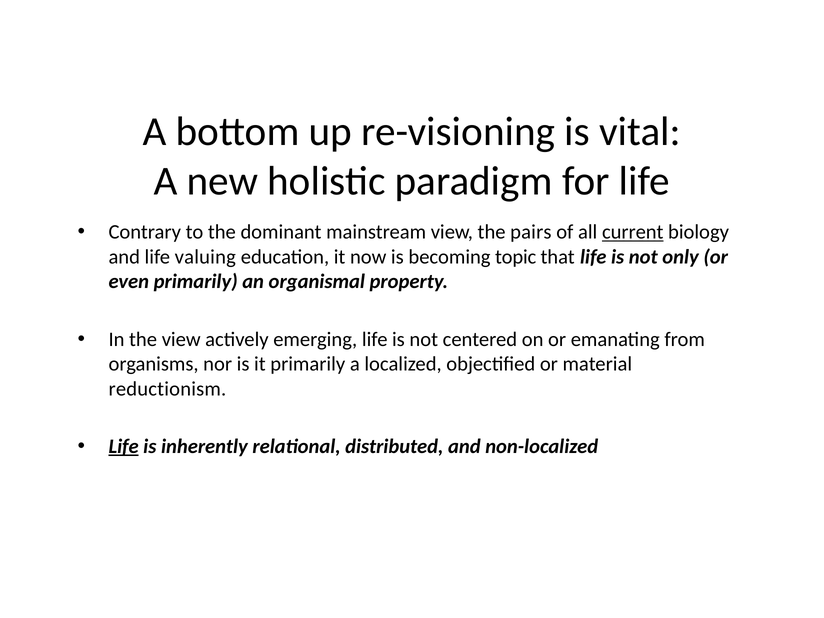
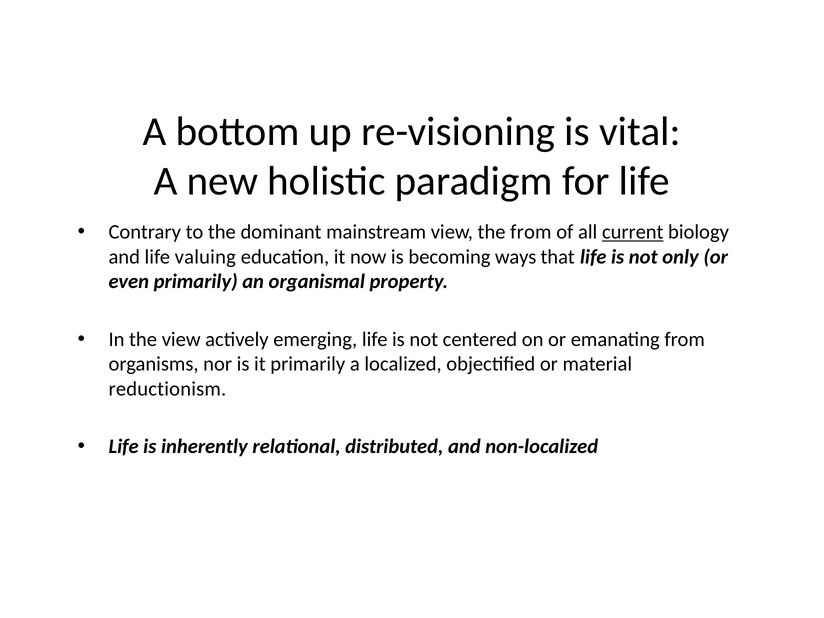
the pairs: pairs -> from (531, 232)
topic: topic -> ways (516, 257)
Life underline: present -> none (124, 446)
